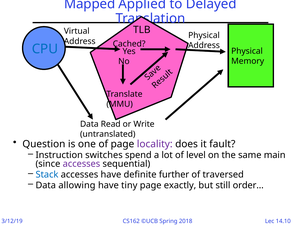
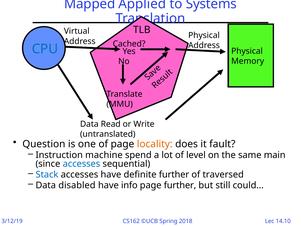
Delayed: Delayed -> Systems (211, 4)
locality colour: purple -> orange (155, 144)
switches: switches -> machine (104, 155)
accesses colour: purple -> blue (81, 164)
allowing: allowing -> disabled (77, 185)
tiny: tiny -> info (129, 185)
page exactly: exactly -> further (180, 185)
order…: order… -> could… (248, 185)
